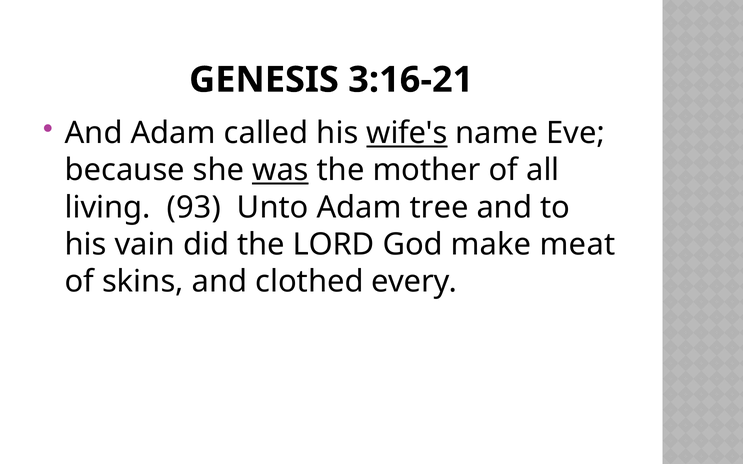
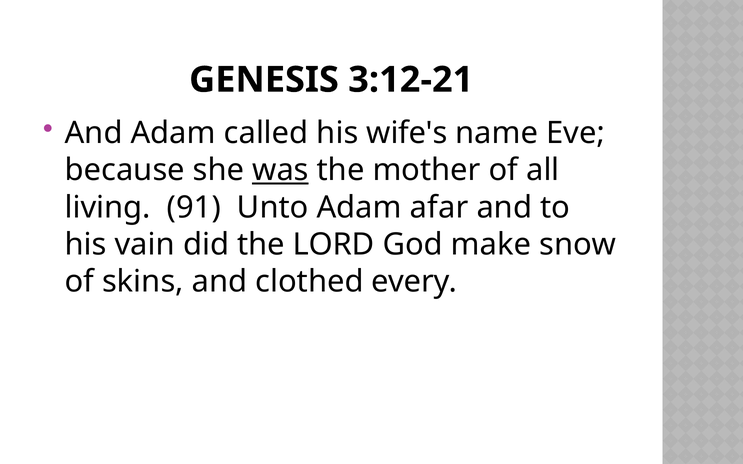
3:16-21: 3:16-21 -> 3:12-21 (411, 80)
wife's underline: present -> none (407, 133)
93: 93 -> 91 (194, 207)
tree: tree -> afar (439, 207)
meat: meat -> snow (578, 245)
